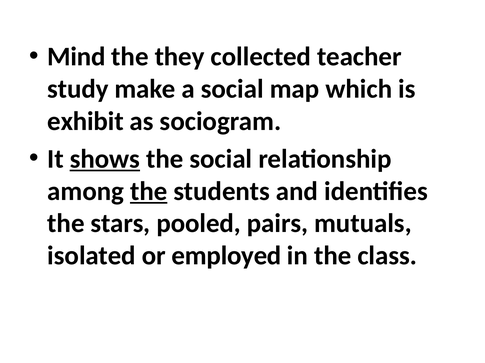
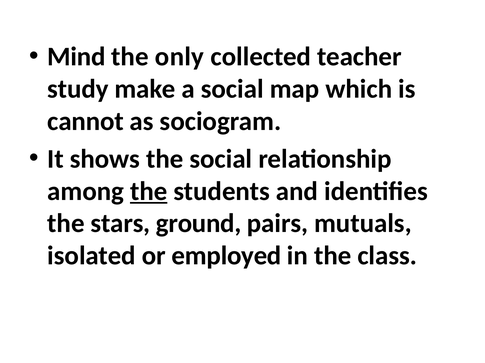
they: they -> only (179, 57)
exhibit: exhibit -> cannot (86, 122)
shows underline: present -> none (105, 159)
pooled: pooled -> ground (199, 224)
